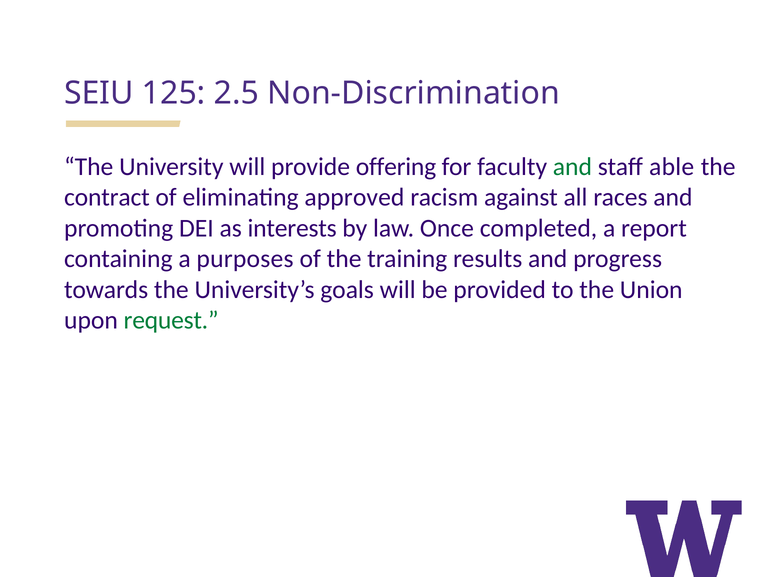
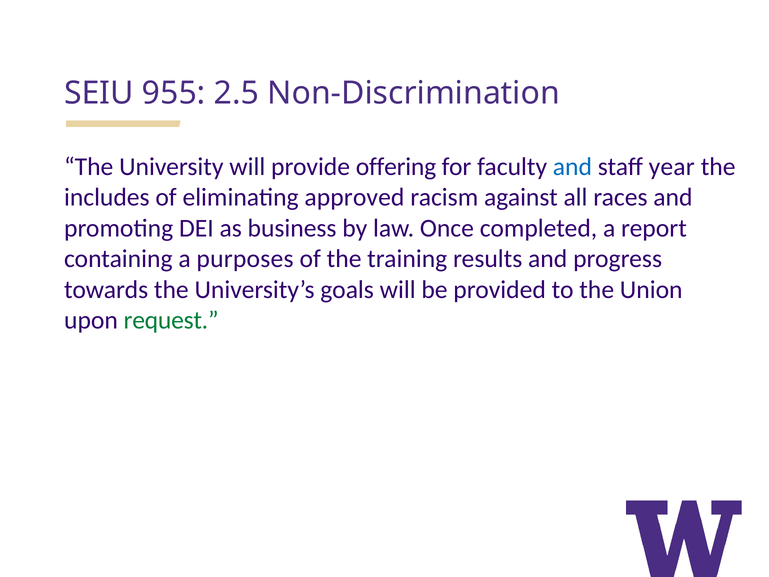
125: 125 -> 955 (174, 93)
and colour: green -> blue (572, 166)
able: able -> year (672, 166)
contract: contract -> includes (107, 197)
interests: interests -> business (292, 228)
